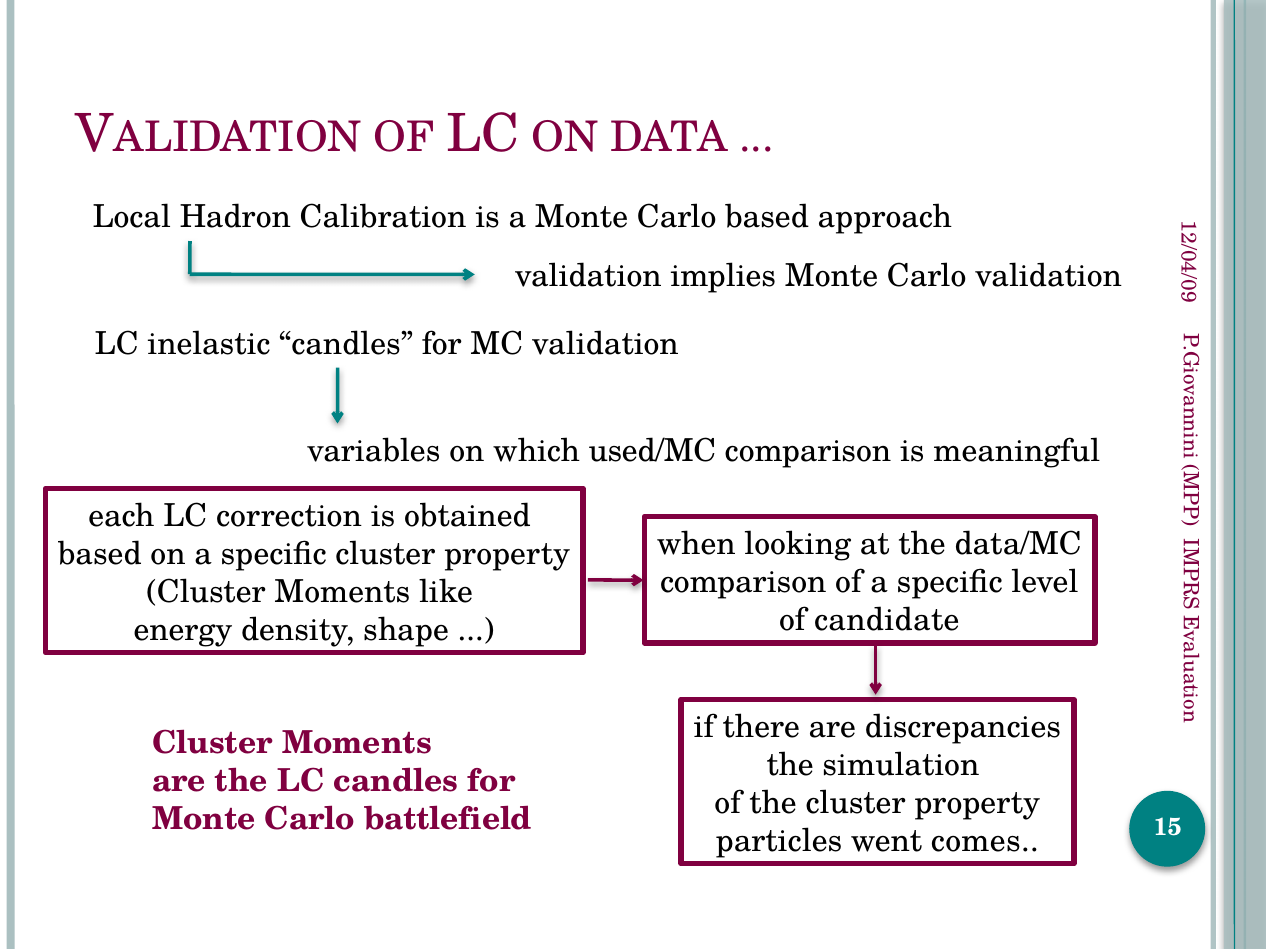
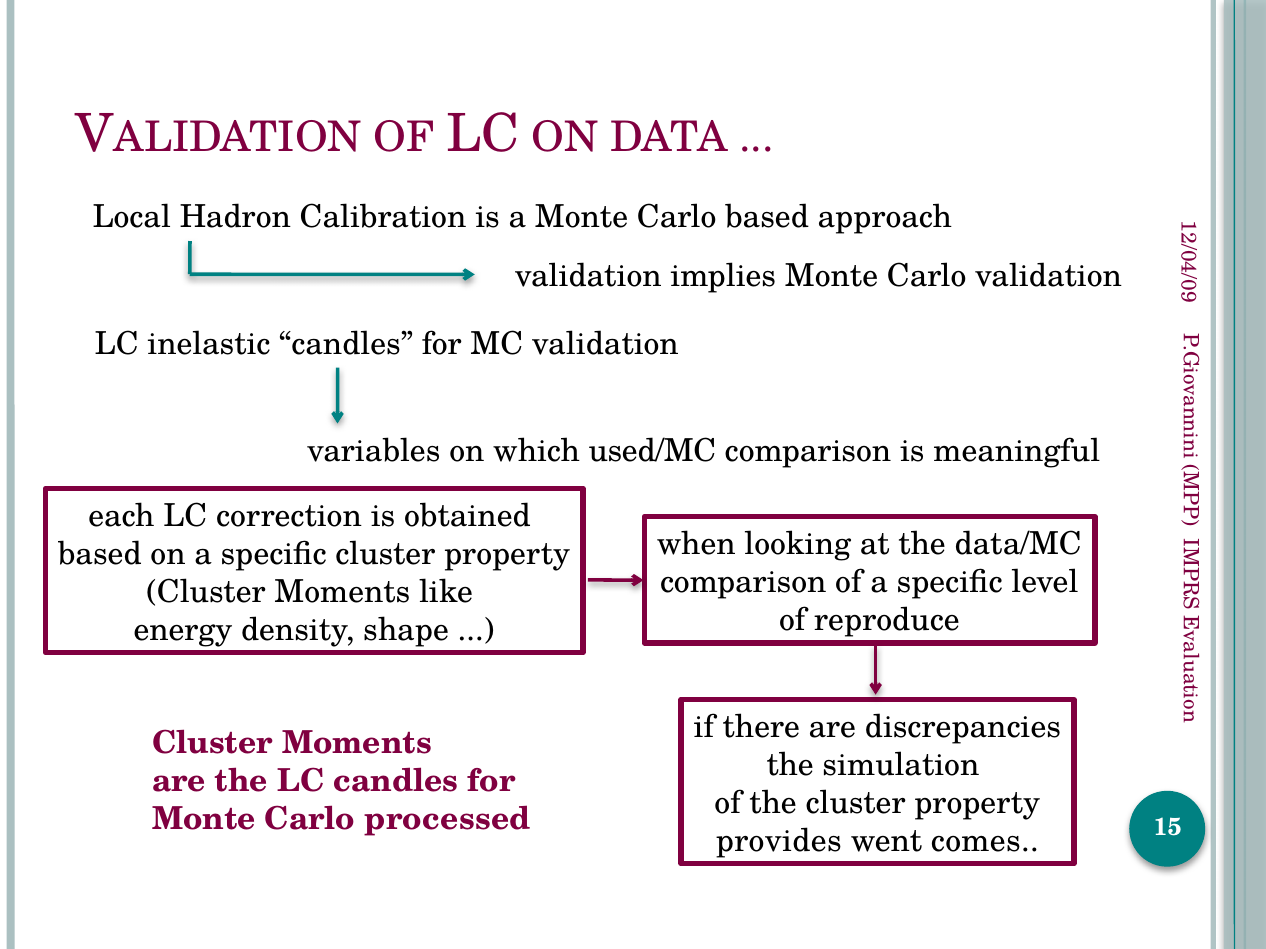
candidate: candidate -> reproduce (887, 620)
battlefield: battlefield -> processed (448, 820)
particles: particles -> provides (779, 841)
